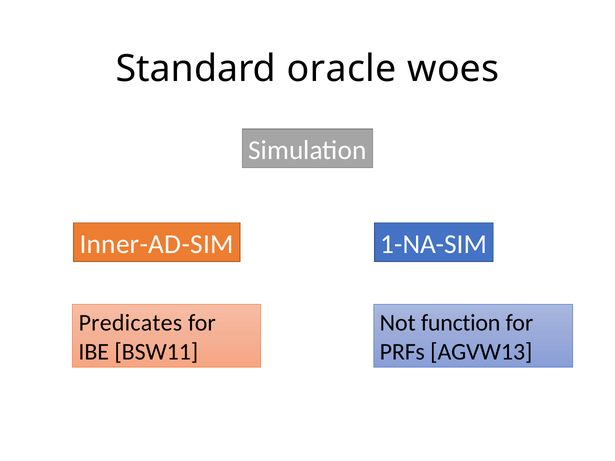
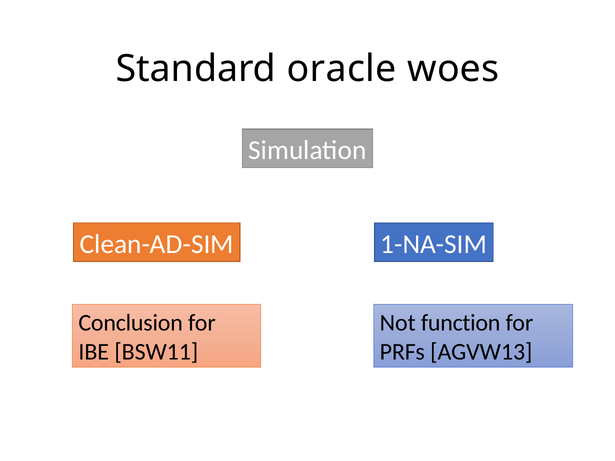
Inner-AD-SIM: Inner-AD-SIM -> Clean-AD-SIM (157, 244)
Predicates: Predicates -> Conclusion (131, 323)
